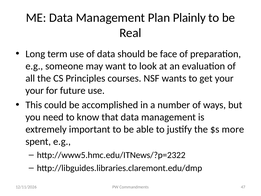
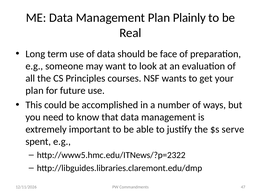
your: your -> plan (35, 90)
more: more -> serve (233, 129)
